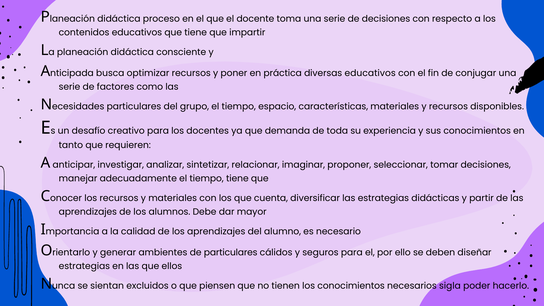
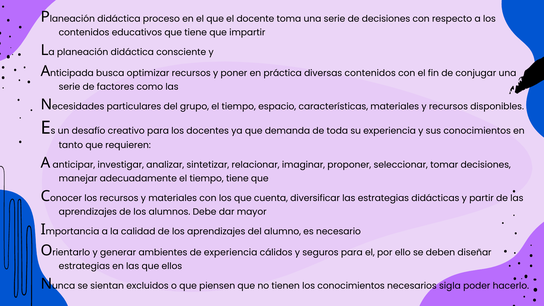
diversas educativos: educativos -> contenidos (370, 73)
de particulares: particulares -> experiencia (231, 252)
